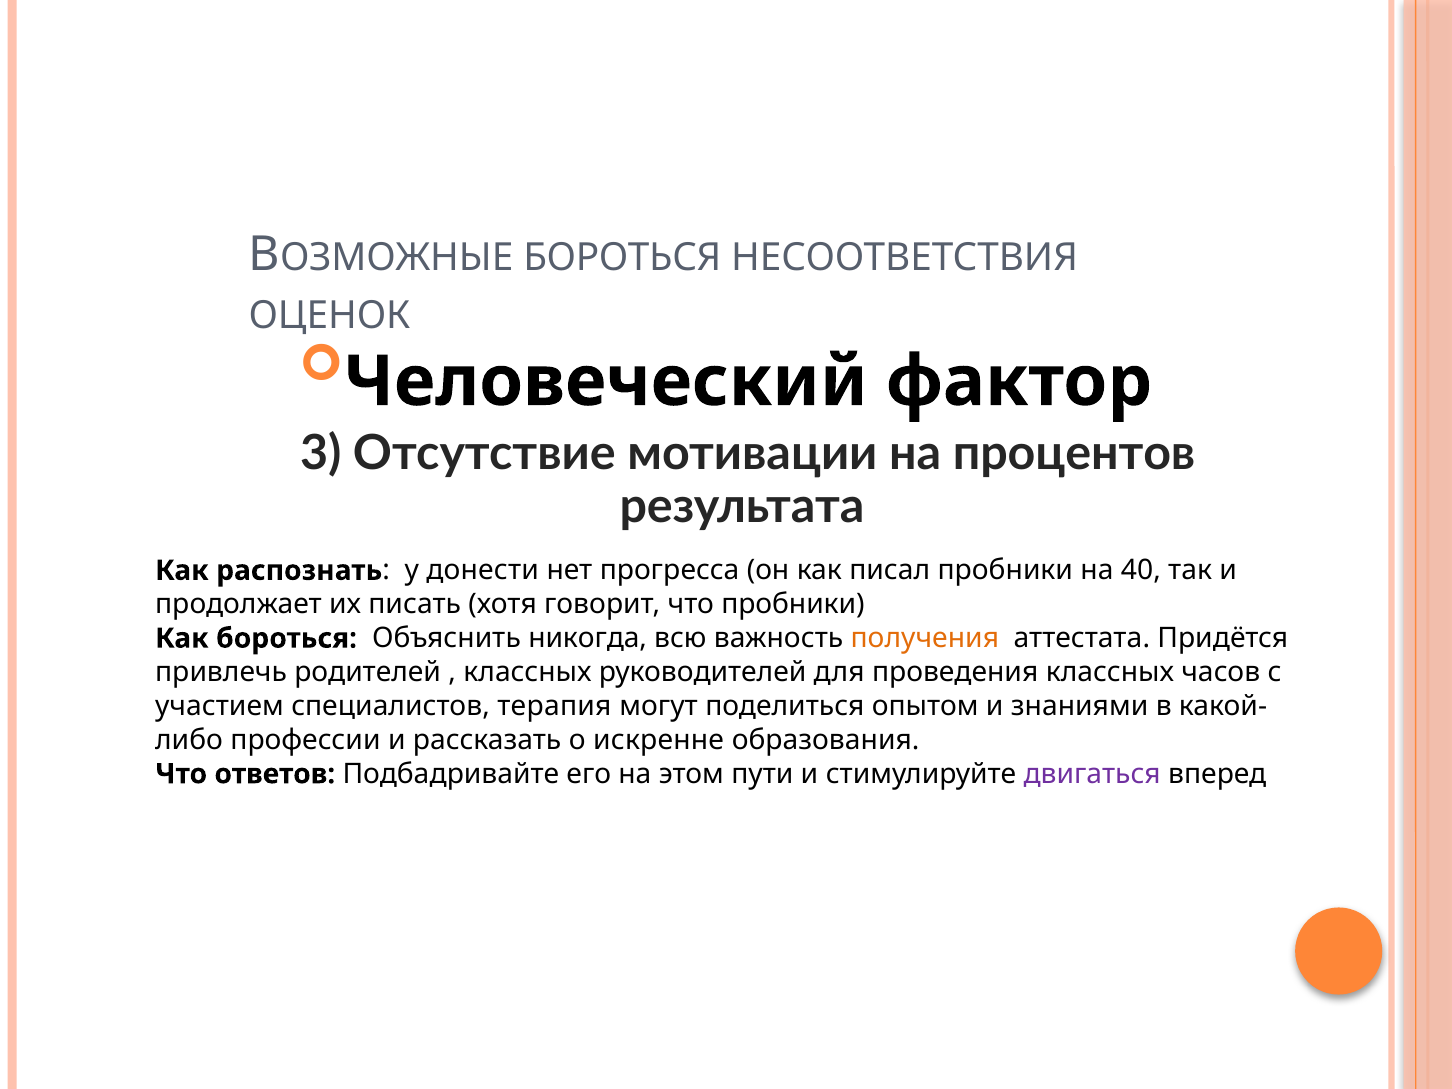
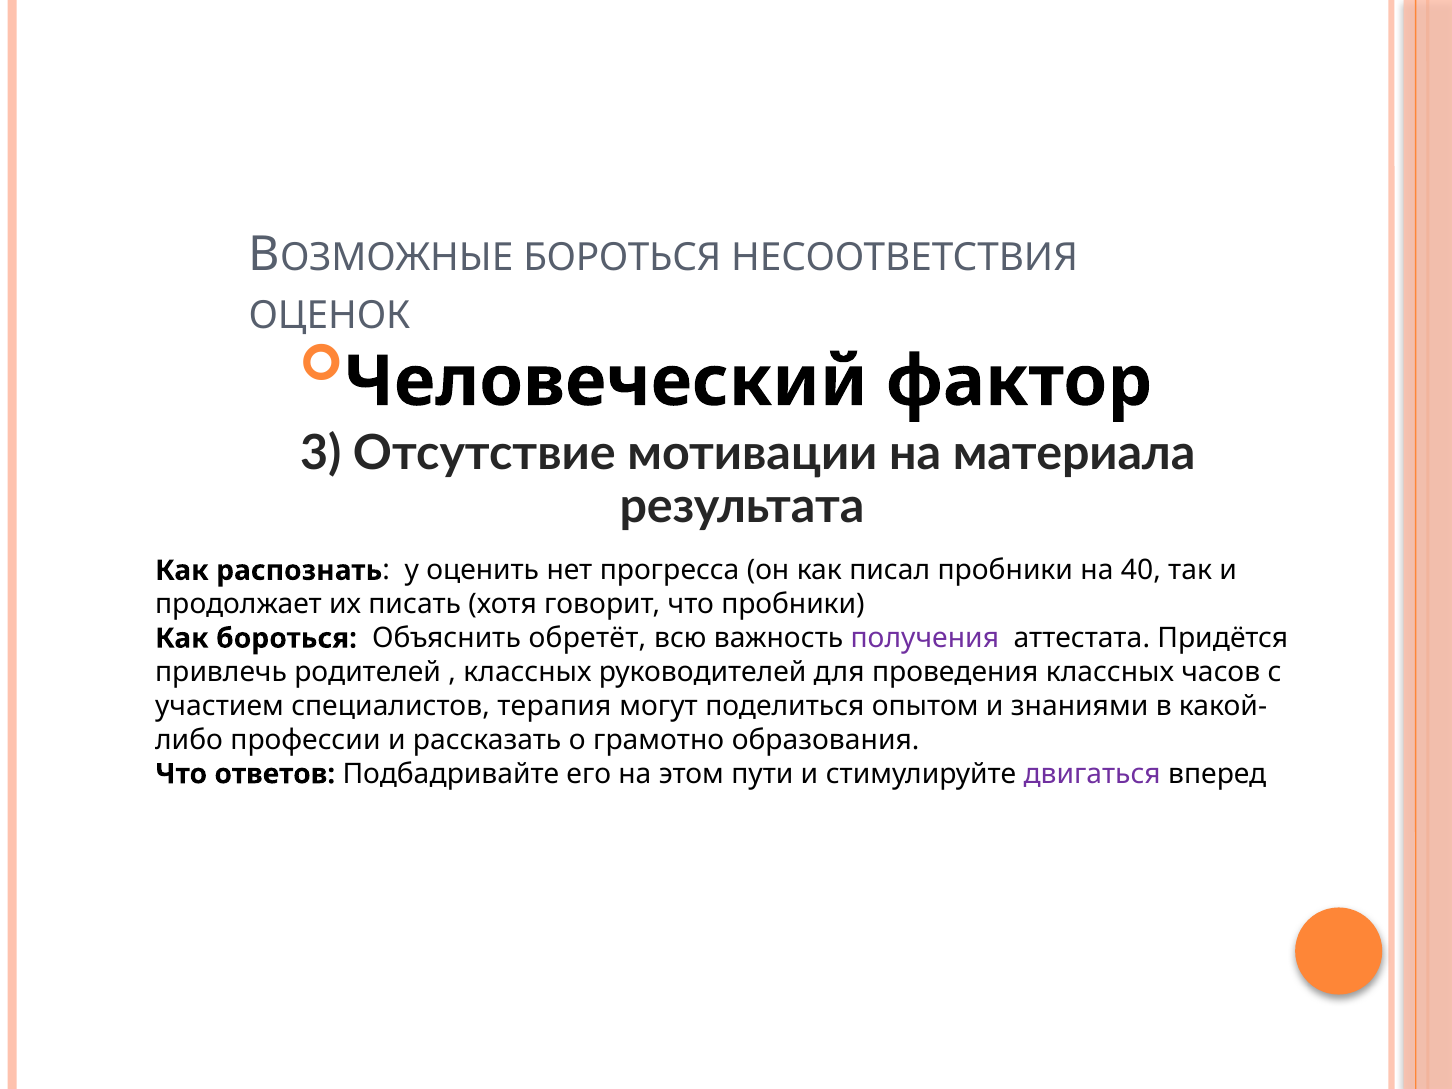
процентов: процентов -> материала (1074, 454)
донести: донести -> оценить (483, 571)
никогда: никогда -> обретёт (587, 638)
получения colour: orange -> purple (925, 638)
искренне: искренне -> грамотно (659, 740)
